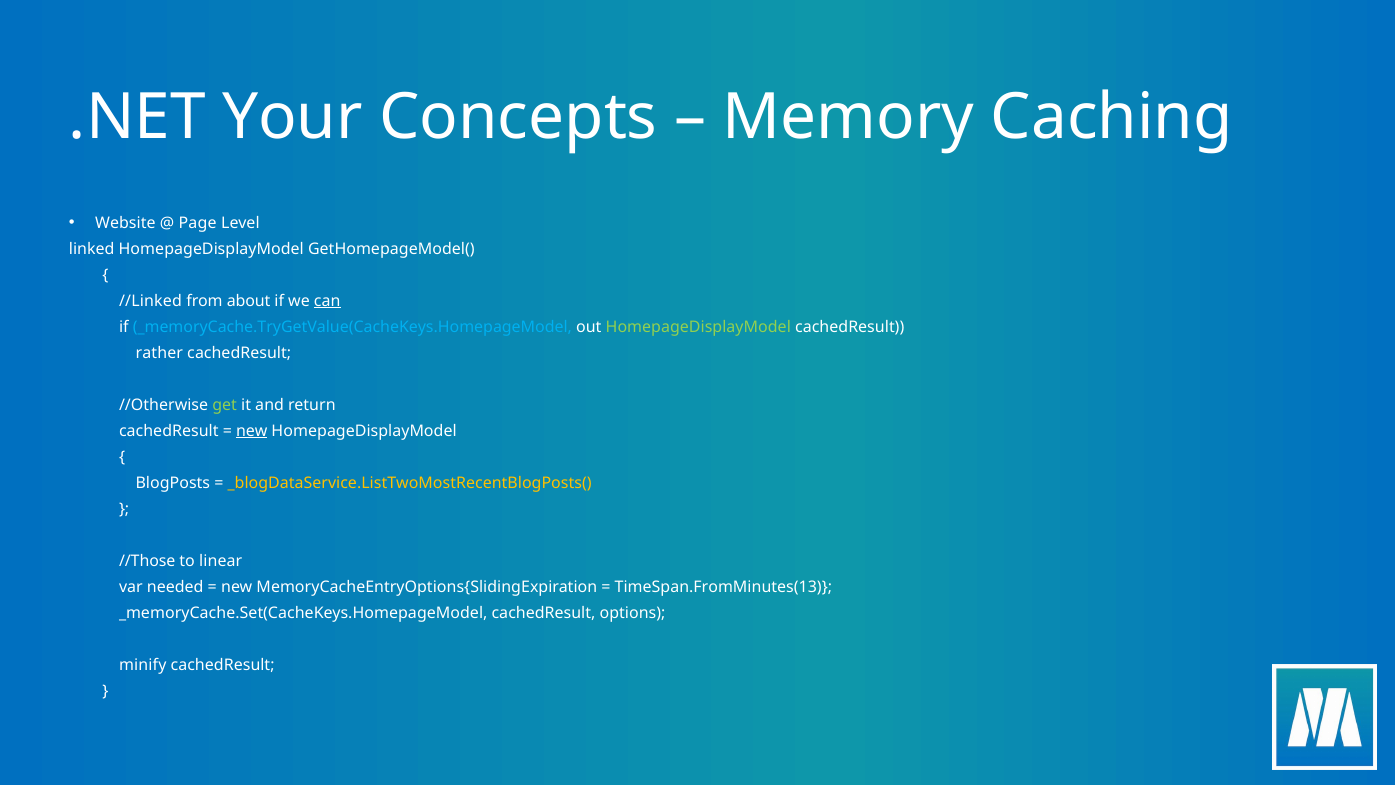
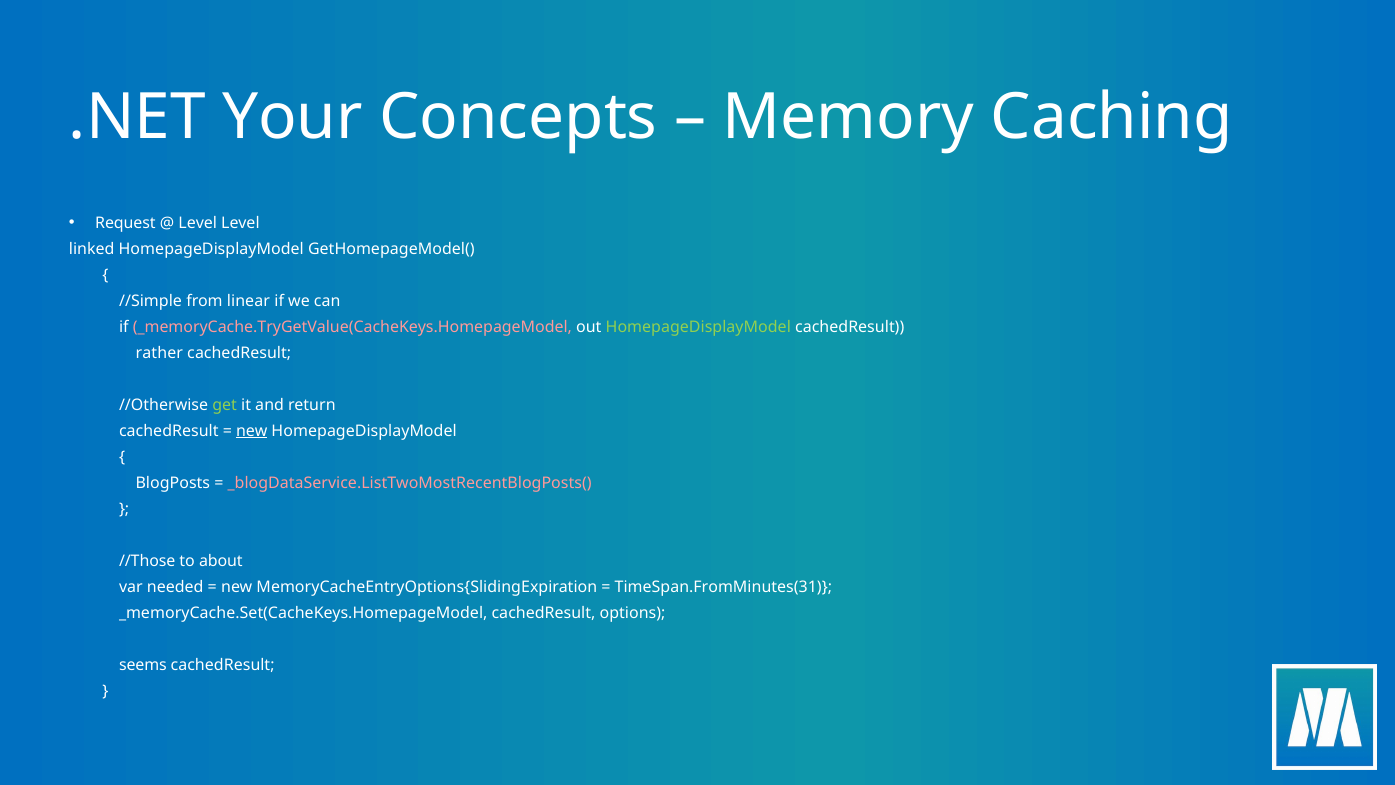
Website: Website -> Request (125, 223)
Page: Page -> Level (198, 223)
//Linked: //Linked -> //Simple (151, 301)
about: about -> linear (248, 301)
can underline: present -> none (327, 301)
_memoryCache.TryGetValue(CacheKeys.HomepageModel colour: light blue -> pink (352, 327)
_blogDataService.ListTwoMostRecentBlogPosts( colour: yellow -> pink (410, 483)
linear: linear -> about (221, 561)
TimeSpan.FromMinutes(13: TimeSpan.FromMinutes(13 -> TimeSpan.FromMinutes(31 (723, 587)
minify: minify -> seems (143, 665)
